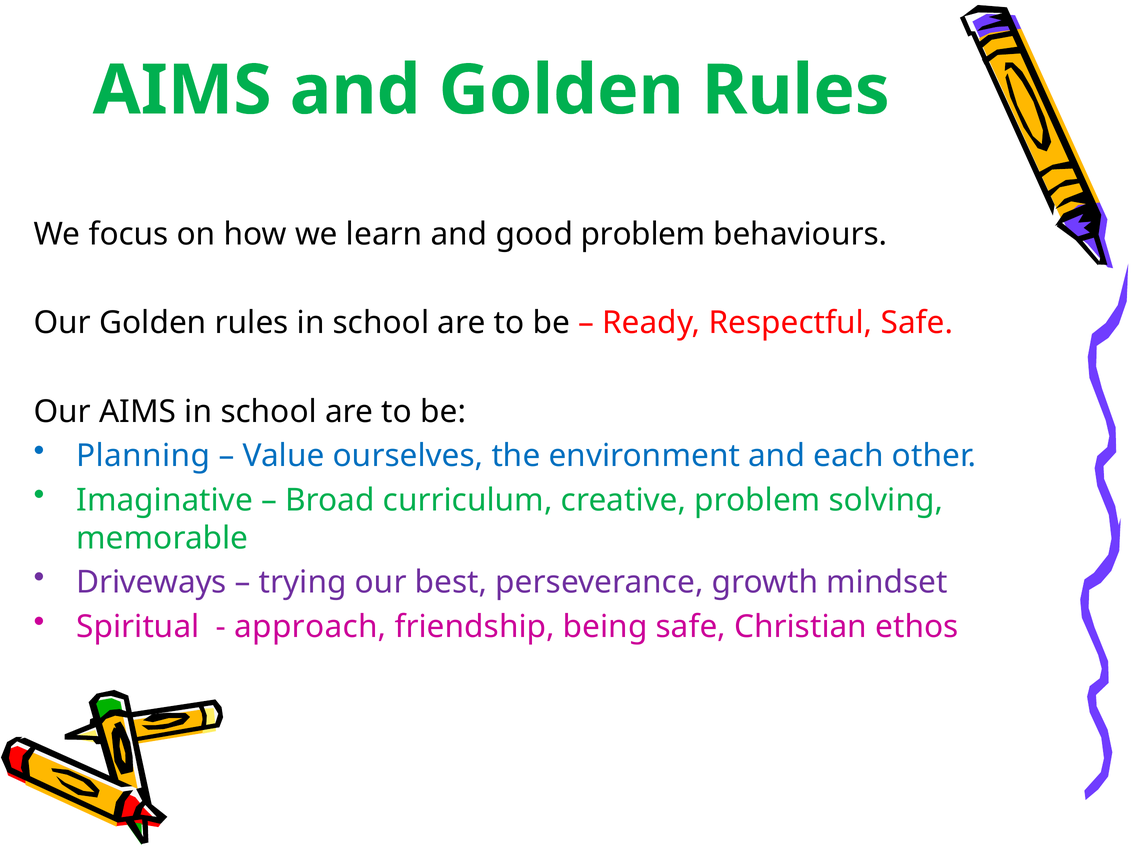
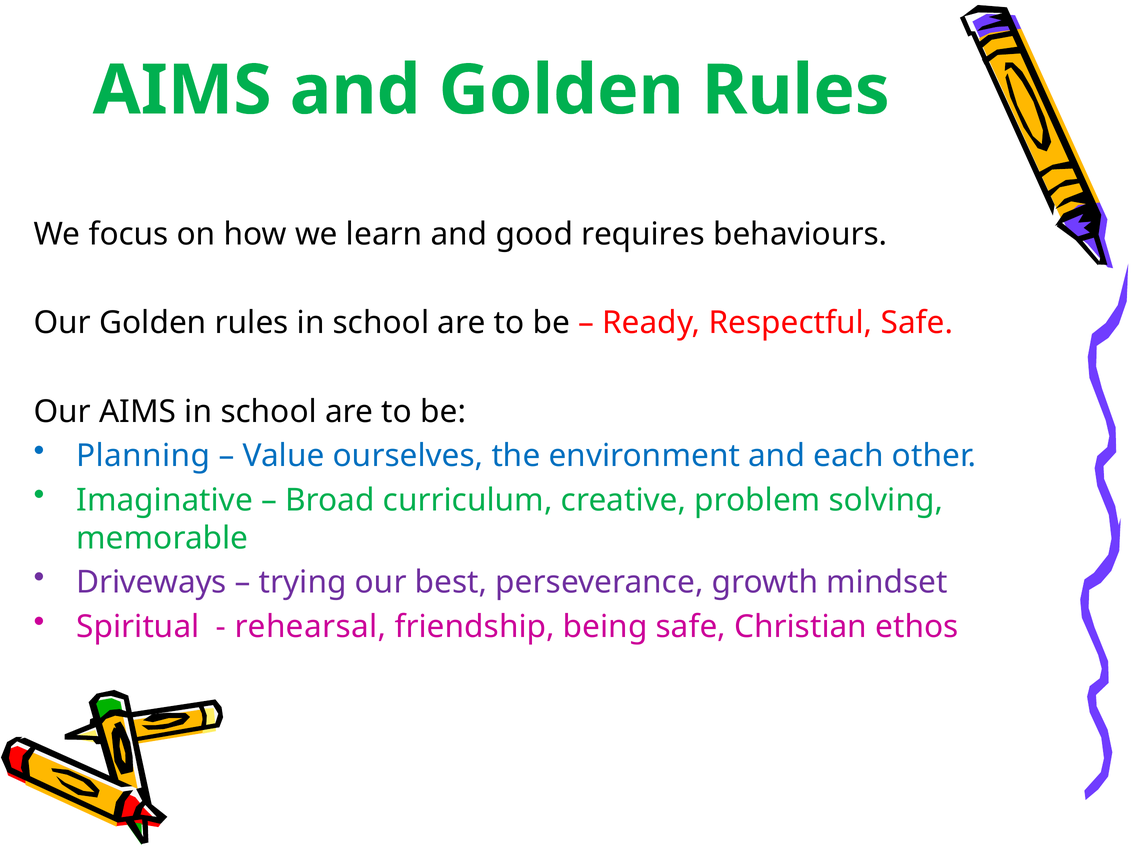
good problem: problem -> requires (643, 234)
approach: approach -> rehearsal (310, 626)
